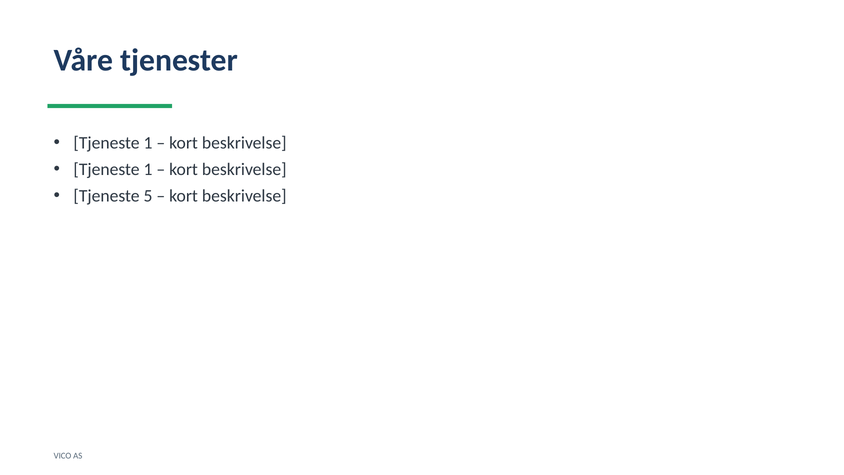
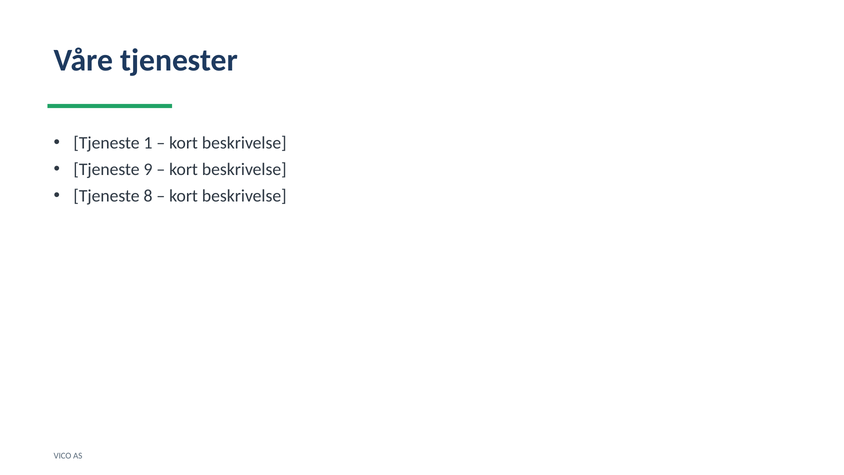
1: 1 -> 9 (148, 169)
5: 5 -> 8 (148, 196)
